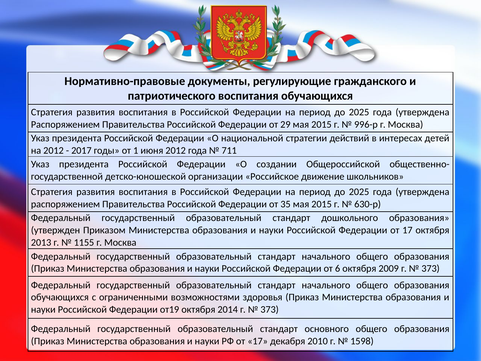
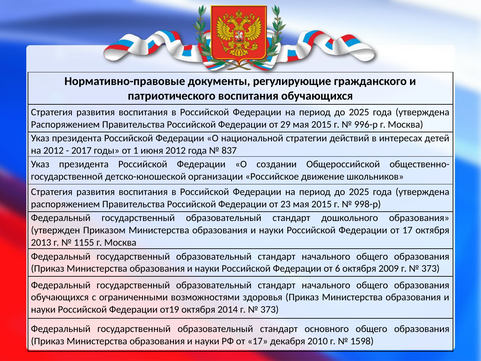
711: 711 -> 837 (229, 150)
35: 35 -> 23 (286, 204)
630-р: 630-р -> 998-р (368, 204)
